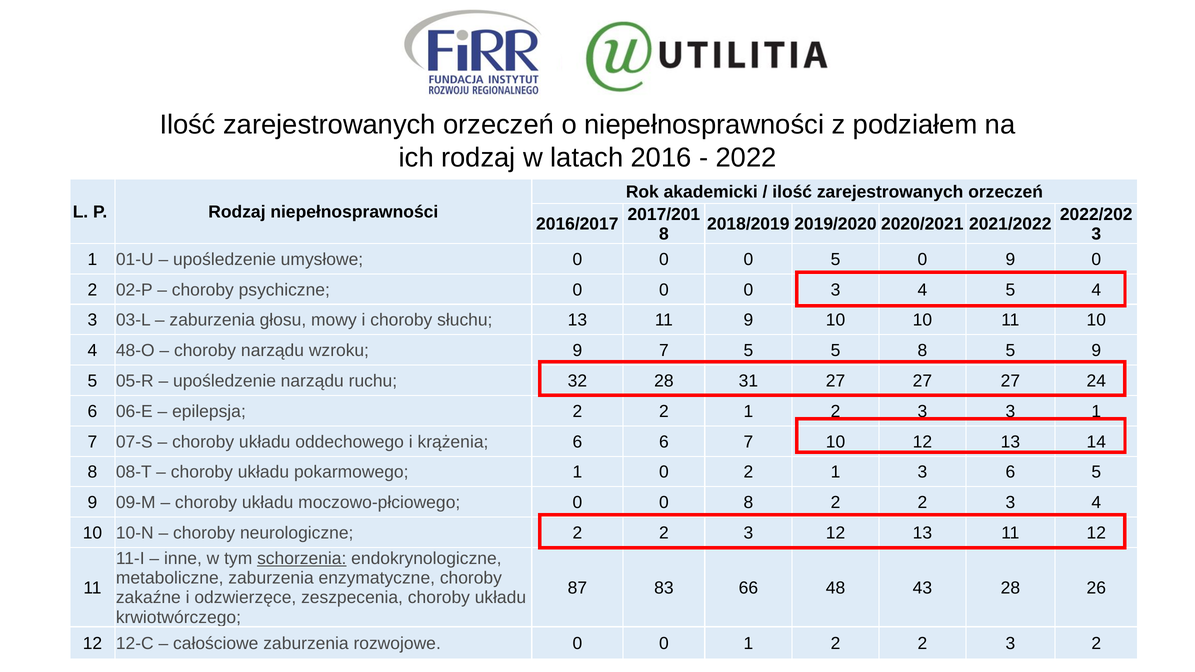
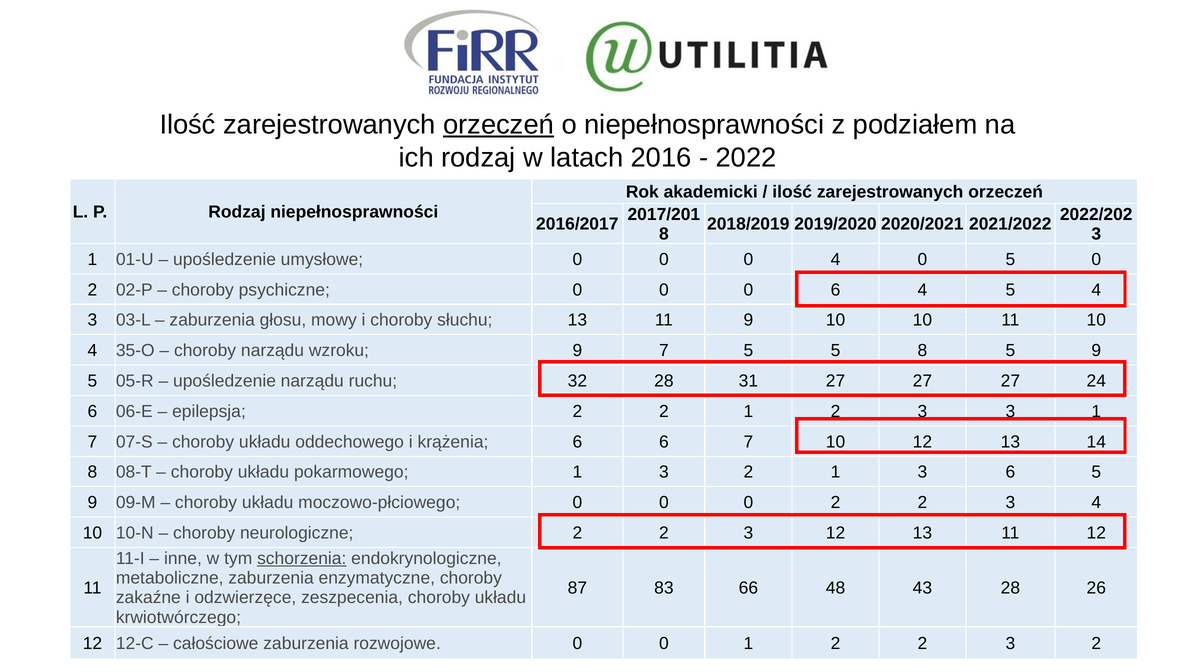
orzeczeń underline: none -> present (499, 125)
0 5: 5 -> 4 (836, 259)
0 9: 9 -> 5 (1010, 259)
0 3: 3 -> 6 (836, 290)
48-O: 48-O -> 35-O (135, 351)
pokarmowego 1 0: 0 -> 3 (664, 472)
moczowo-płciowego 0 0 8: 8 -> 0 (748, 503)
